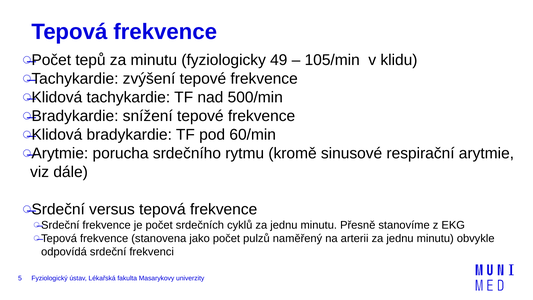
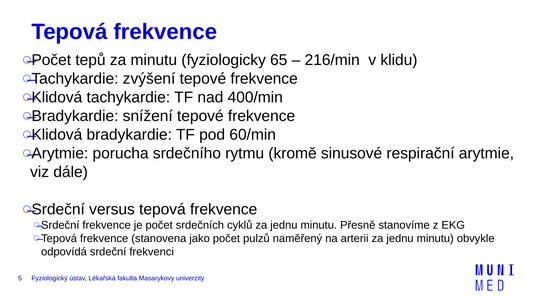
49: 49 -> 65 (279, 60)
105/min: 105/min -> 216/min (332, 60)
500/min: 500/min -> 400/min (255, 97)
